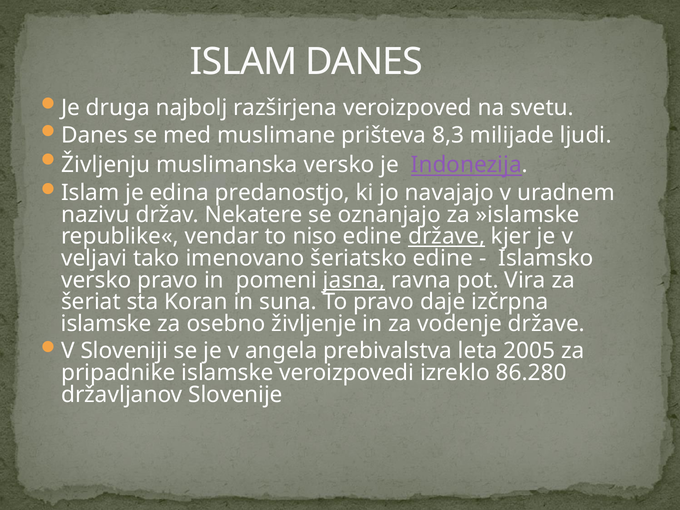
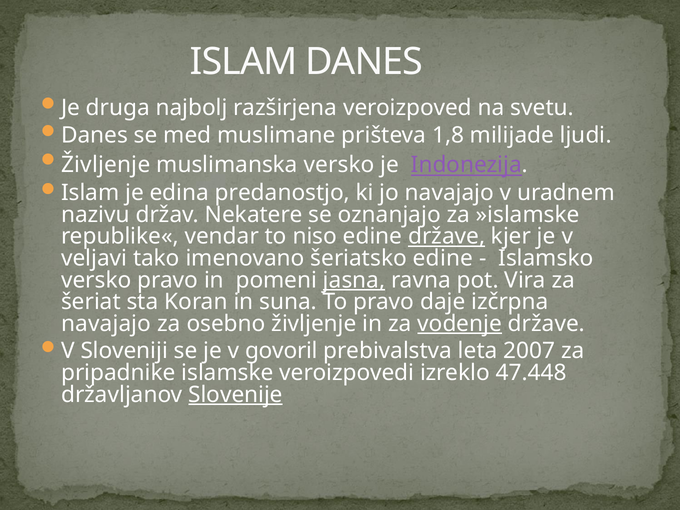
8,3: 8,3 -> 1,8 (448, 135)
Življenju: Življenju -> Življenje (106, 165)
islamske: islamske -> navajajo (106, 324)
vodenje underline: none -> present (460, 324)
angela: angela -> govoril (282, 351)
2005: 2005 -> 2007 (529, 351)
86.280: 86.280 -> 47.448 (531, 373)
Slovenije underline: none -> present (235, 395)
